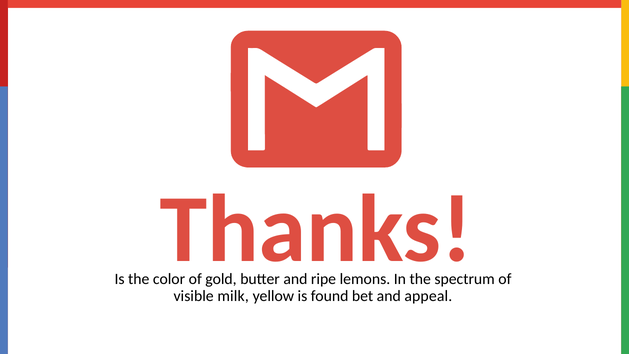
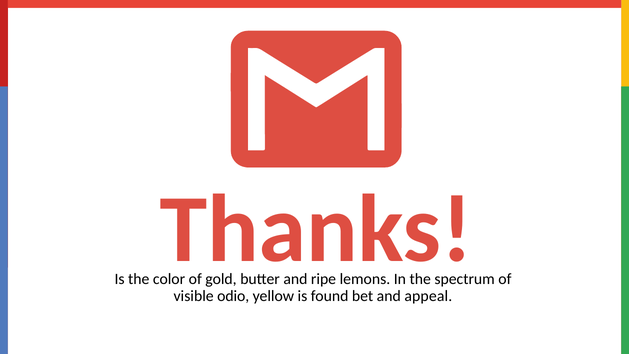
milk: milk -> odio (233, 296)
